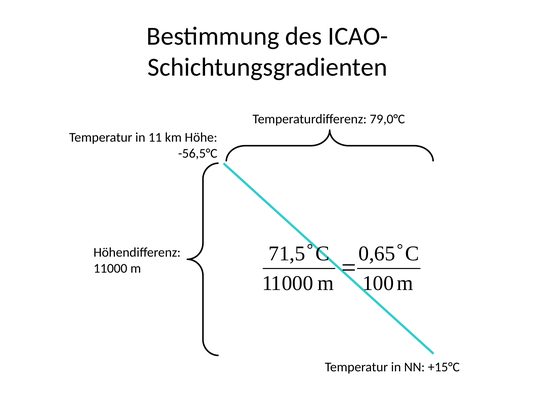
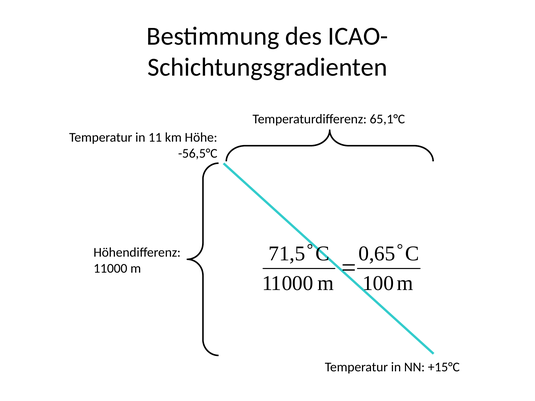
79,0°C: 79,0°C -> 65,1°C (387, 119)
